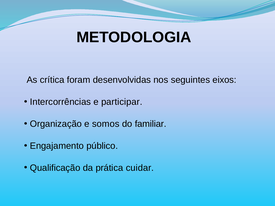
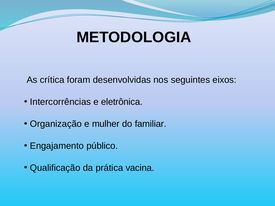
participar: participar -> eletrônica (122, 102)
somos: somos -> mulher (106, 124)
cuidar: cuidar -> vacina (140, 168)
